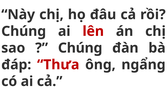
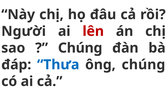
Chúng: Chúng -> Người (24, 31)
Thưa colour: red -> blue (58, 65)
ông ngẩng: ngẩng -> chúng (143, 65)
